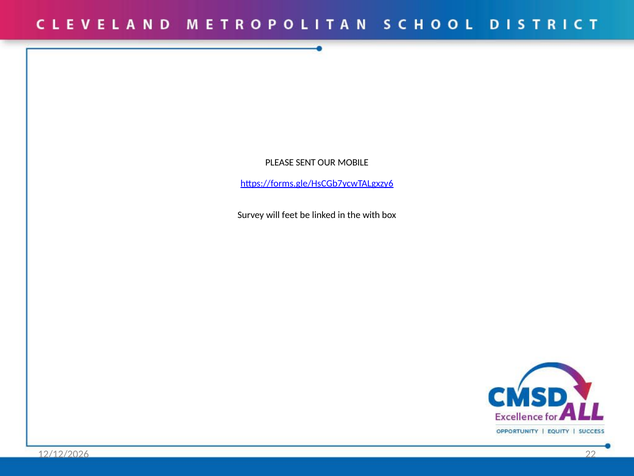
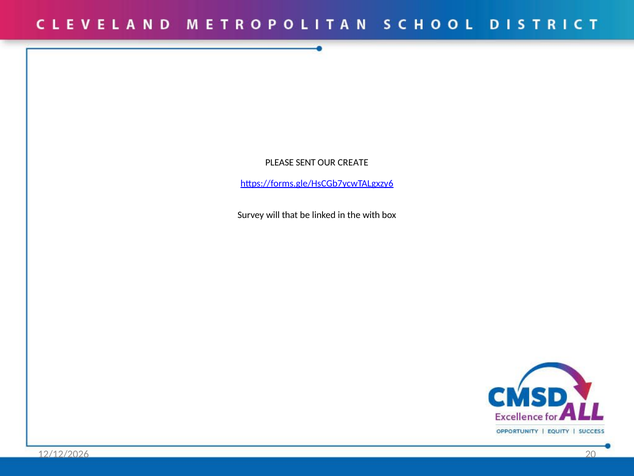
MOBILE: MOBILE -> CREATE (353, 162)
feet: feet -> that (290, 215)
22: 22 -> 20 (591, 454)
